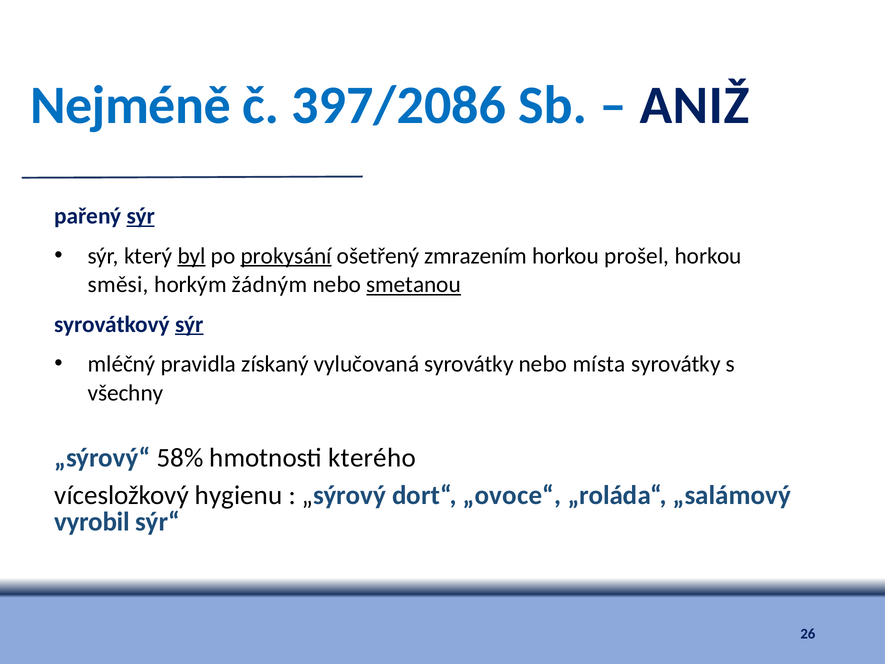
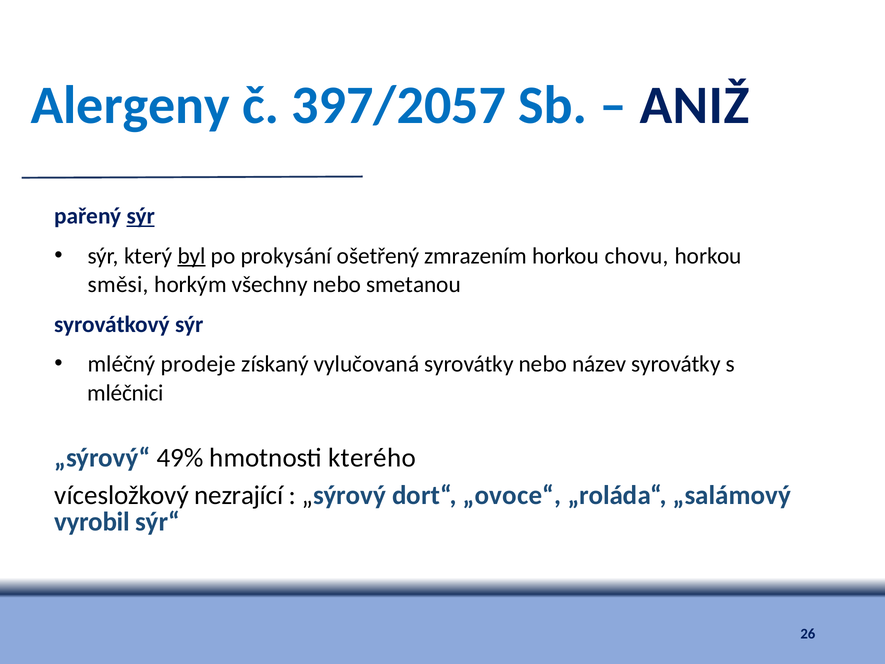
Nejméně: Nejméně -> Alergeny (130, 105)
397/2086: 397/2086 -> 397/2057 (399, 105)
prokysání underline: present -> none (286, 256)
prošel: prošel -> chovu (637, 256)
žádným: žádným -> všechny (270, 285)
smetanou underline: present -> none (414, 285)
sýr underline: present -> none (189, 324)
pravidla: pravidla -> prodeje (198, 364)
místa: místa -> název (599, 364)
všechny: všechny -> mléčnici (126, 393)
58%: 58% -> 49% (180, 458)
hygienu: hygienu -> nezrající (239, 495)
